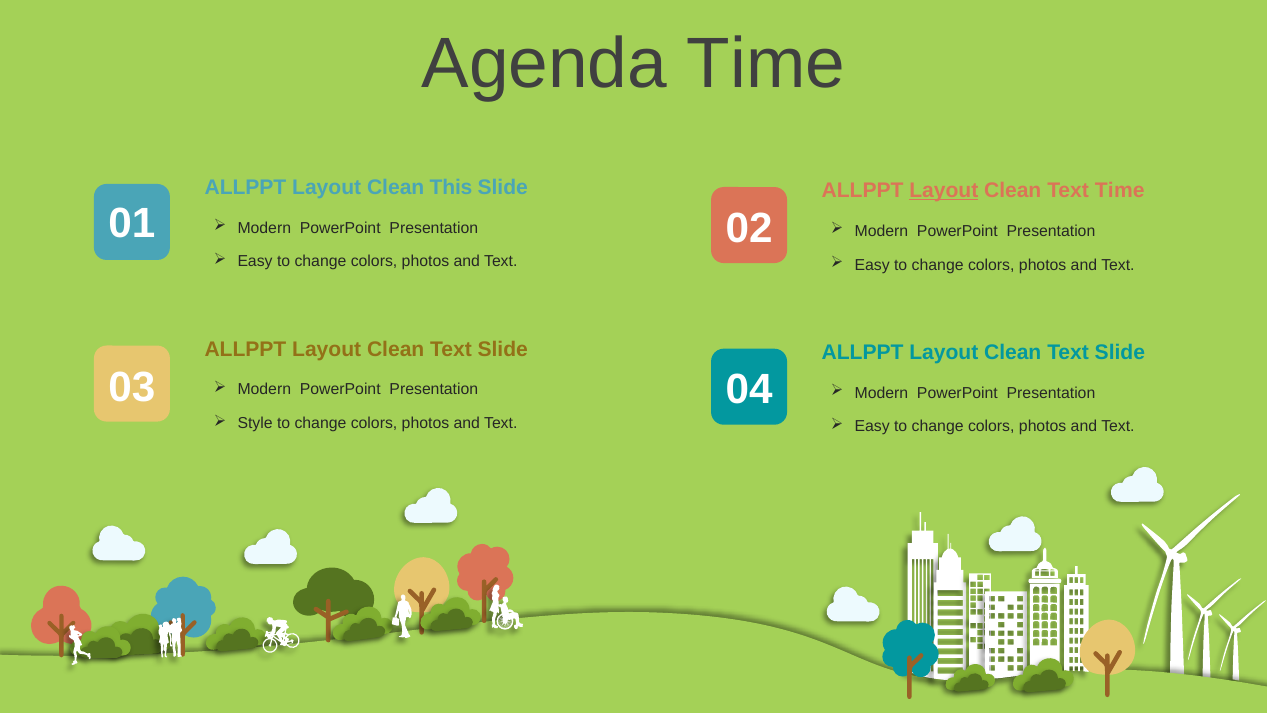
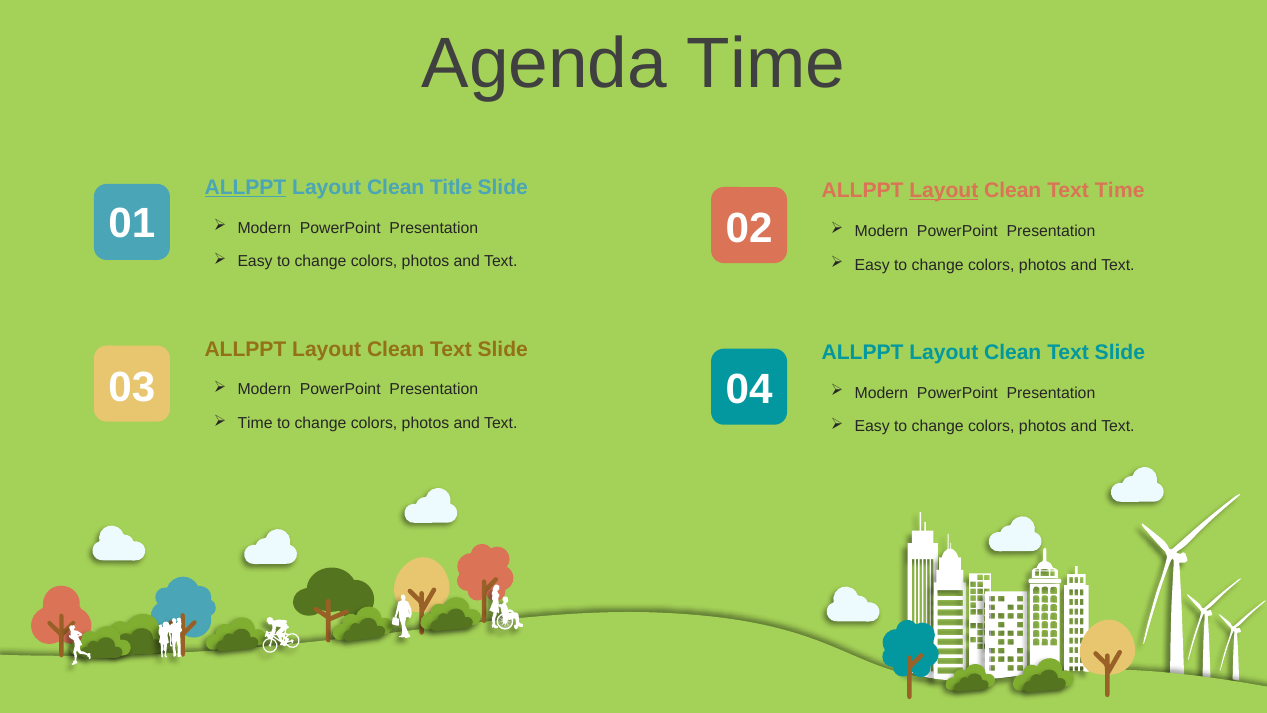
ALLPPT underline: none -> present (245, 187)
This: This -> Title (451, 187)
Style: Style -> Time (255, 423)
